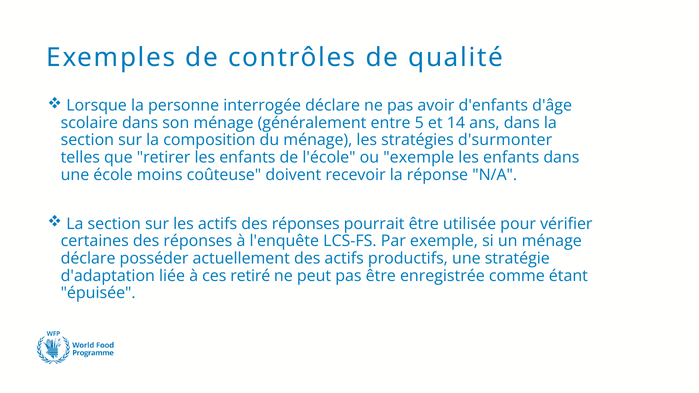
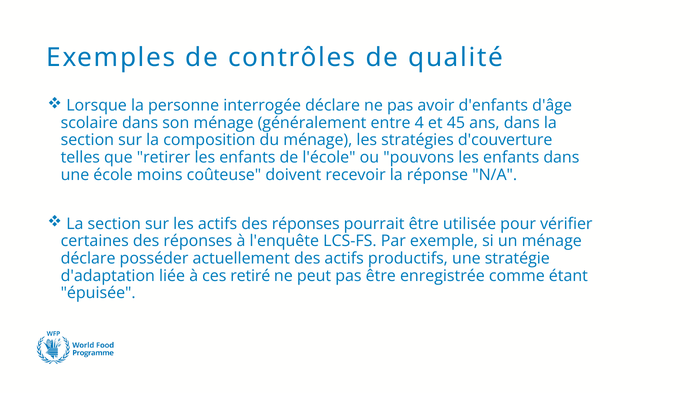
5: 5 -> 4 (419, 123)
14: 14 -> 45 (456, 123)
d'surmonter: d'surmonter -> d'couverture (505, 140)
ou exemple: exemple -> pouvons (419, 158)
